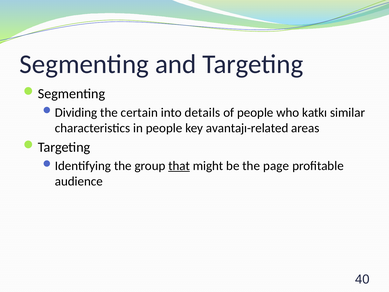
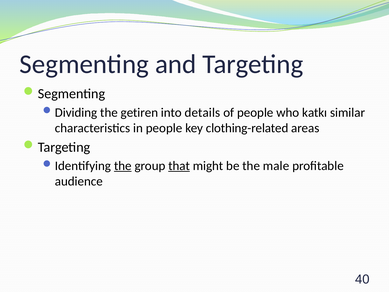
certain: certain -> getiren (139, 112)
avantajı-related: avantajı-related -> clothing-related (247, 128)
the underline: none -> present (123, 166)
page: page -> male (276, 166)
